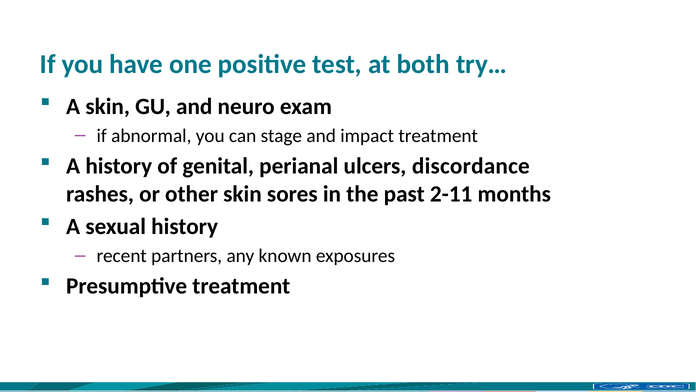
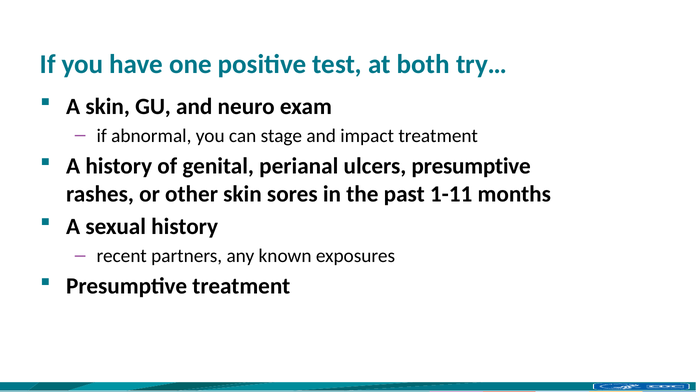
ulcers discordance: discordance -> presumptive (471, 166)
2-11: 2-11 -> 1-11 (451, 194)
